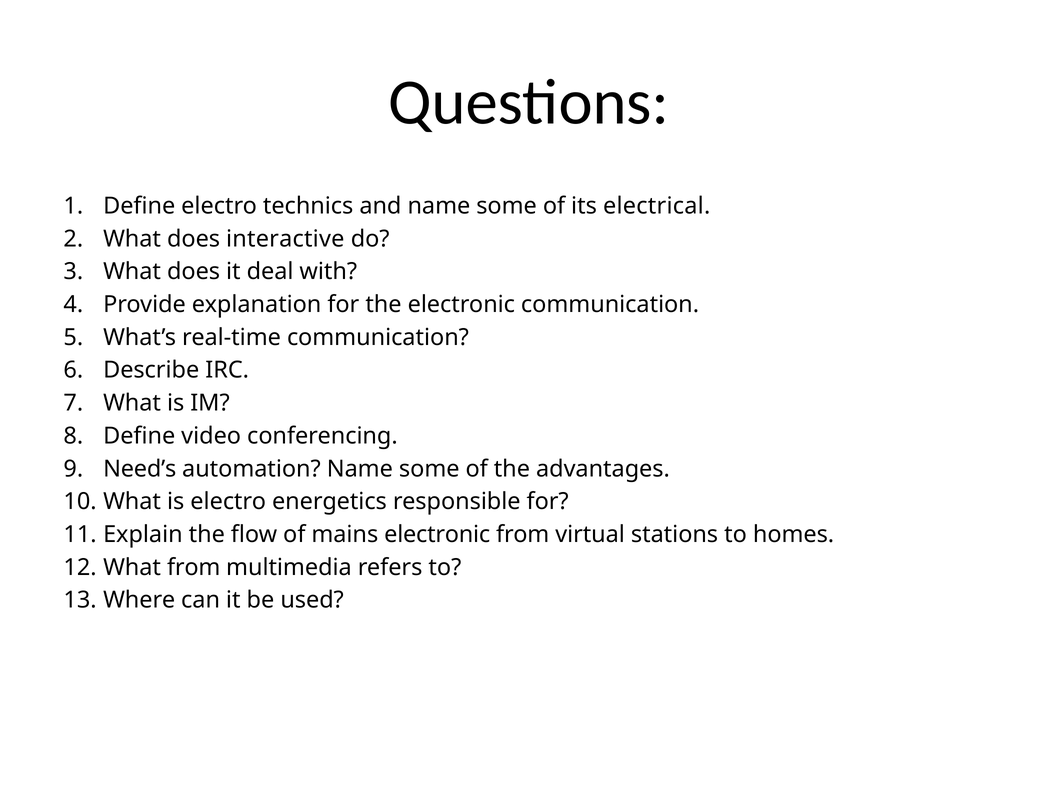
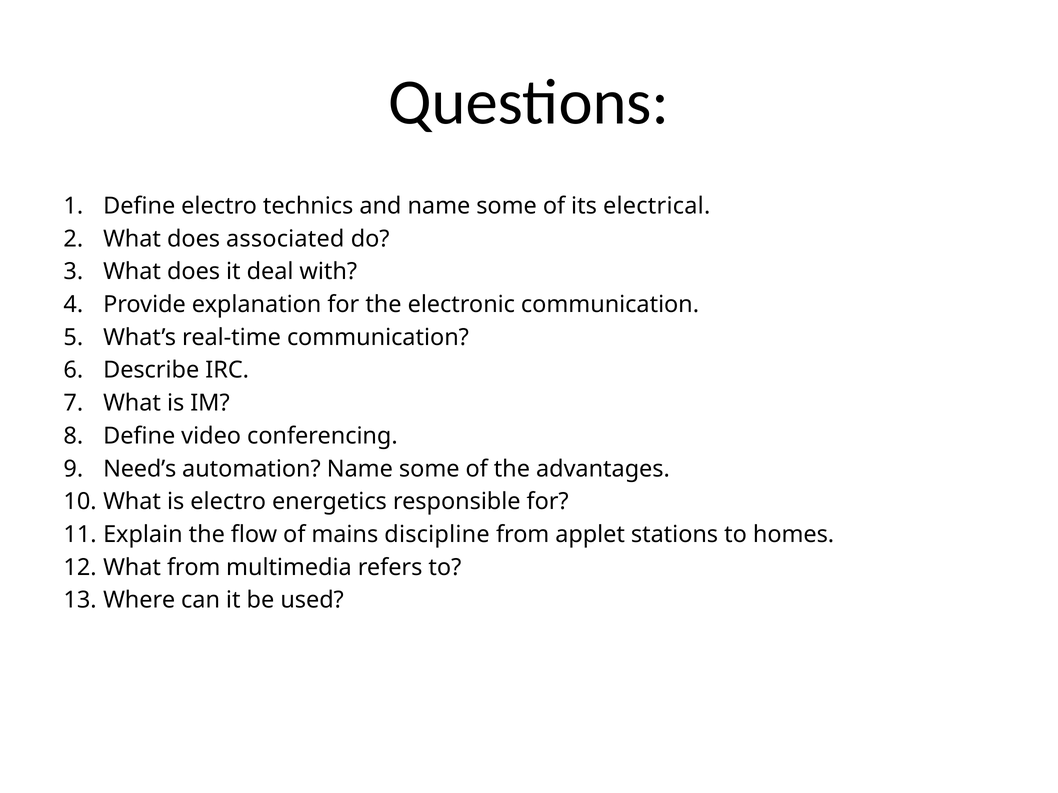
interactive: interactive -> associated (285, 239)
mains electronic: electronic -> discipline (437, 535)
virtual: virtual -> applet (590, 535)
